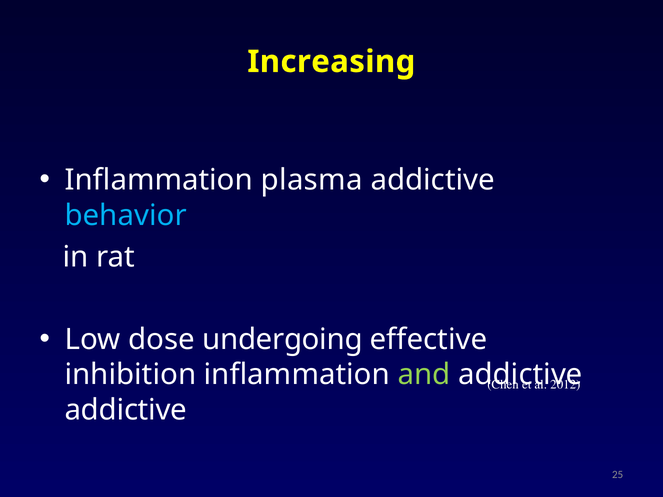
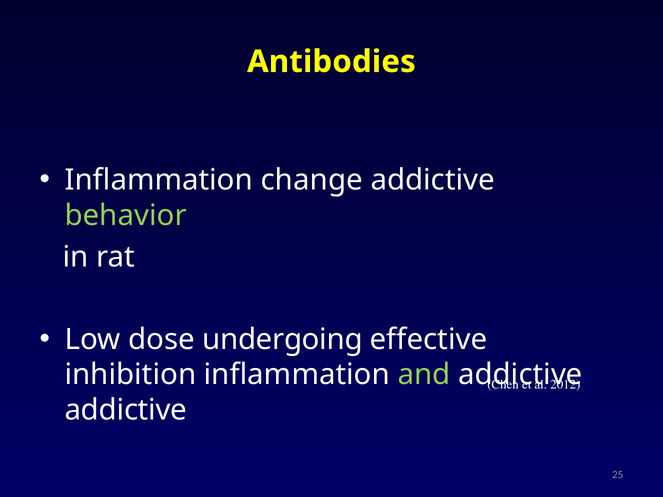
Increasing: Increasing -> Antibodies (331, 62)
plasma: plasma -> change (312, 180)
behavior colour: light blue -> light green (126, 216)
